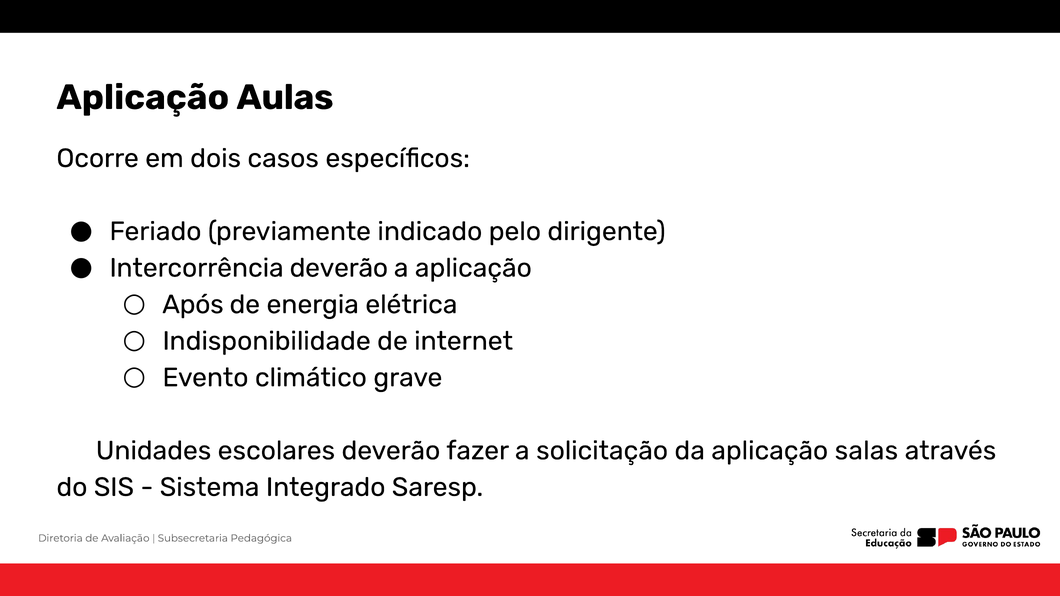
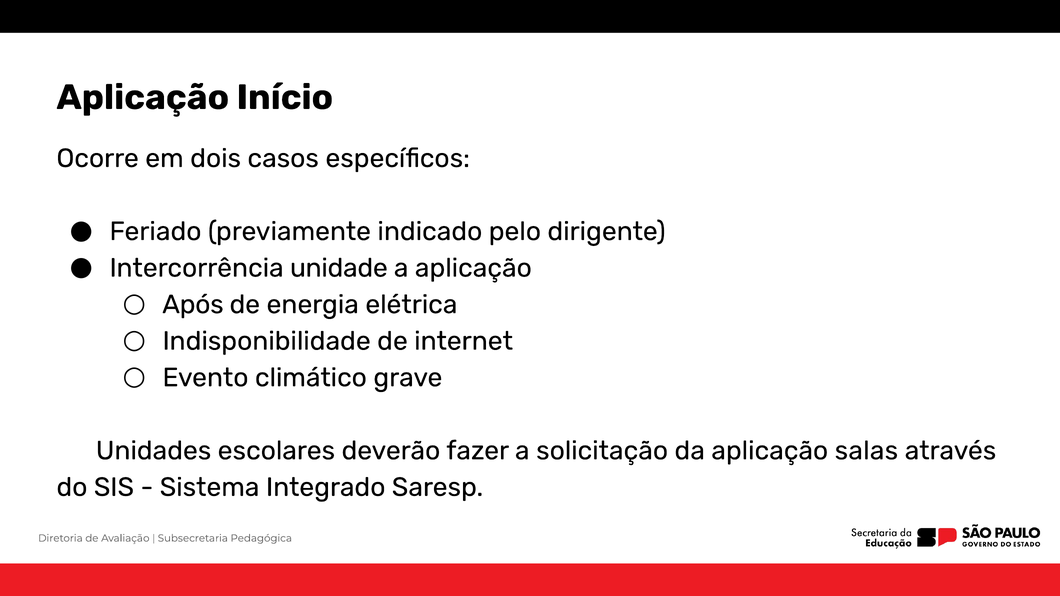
Aulas: Aulas -> Início (285, 97)
Intercorrência deverão: deverão -> unidade (339, 268)
